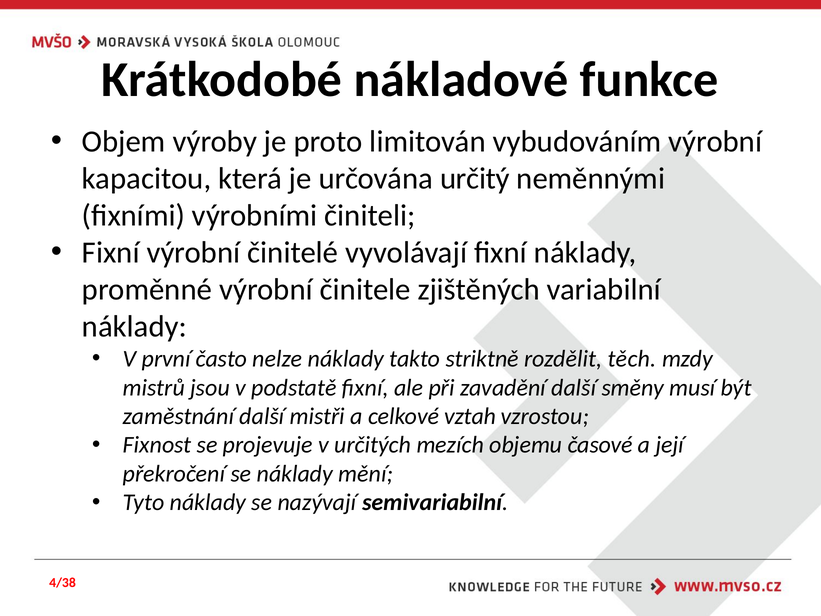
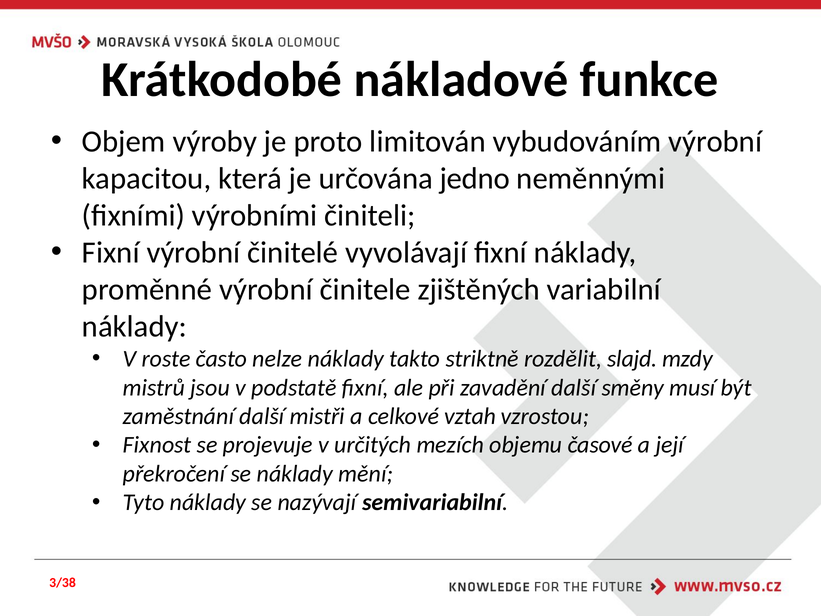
určitý: určitý -> jedno (475, 178)
první: první -> roste (166, 359)
těch: těch -> slajd (632, 359)
4/38: 4/38 -> 3/38 (63, 583)
